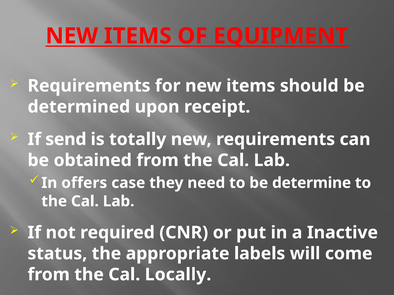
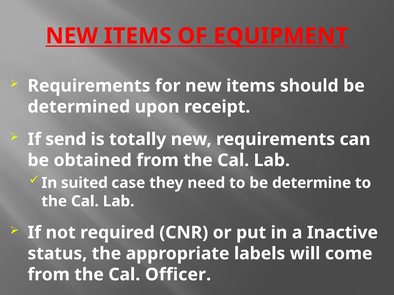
offers: offers -> suited (84, 183)
Locally: Locally -> Officer (178, 275)
